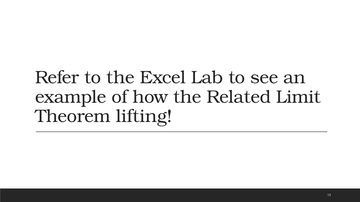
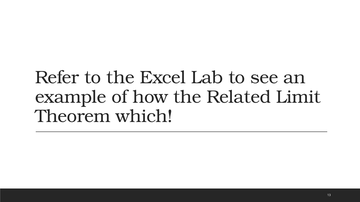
lifting: lifting -> which (144, 117)
